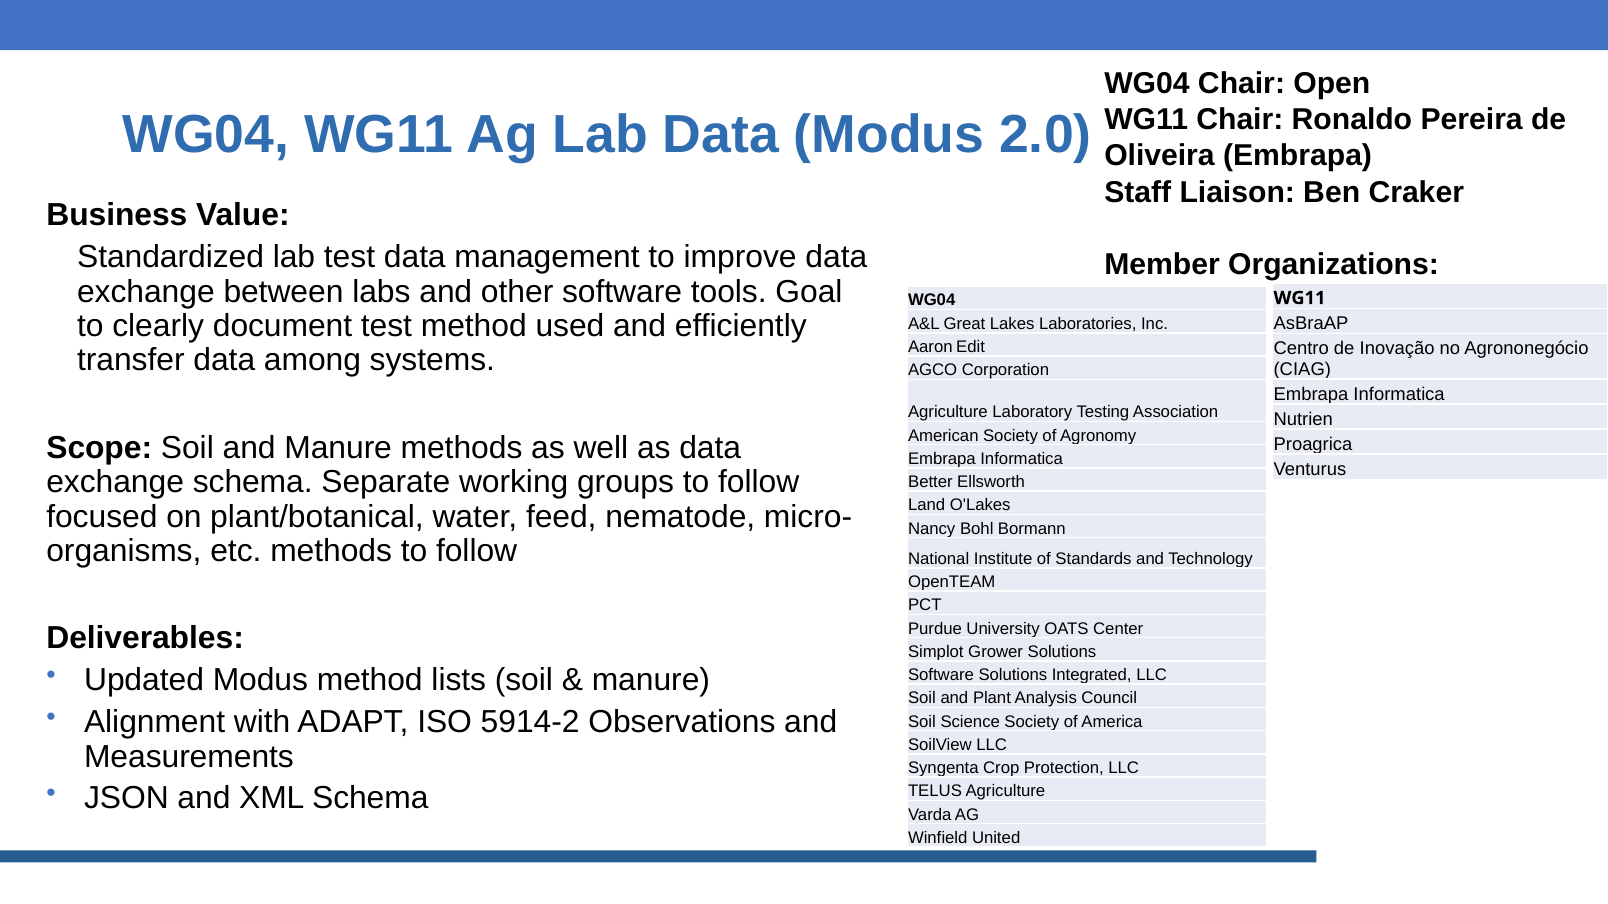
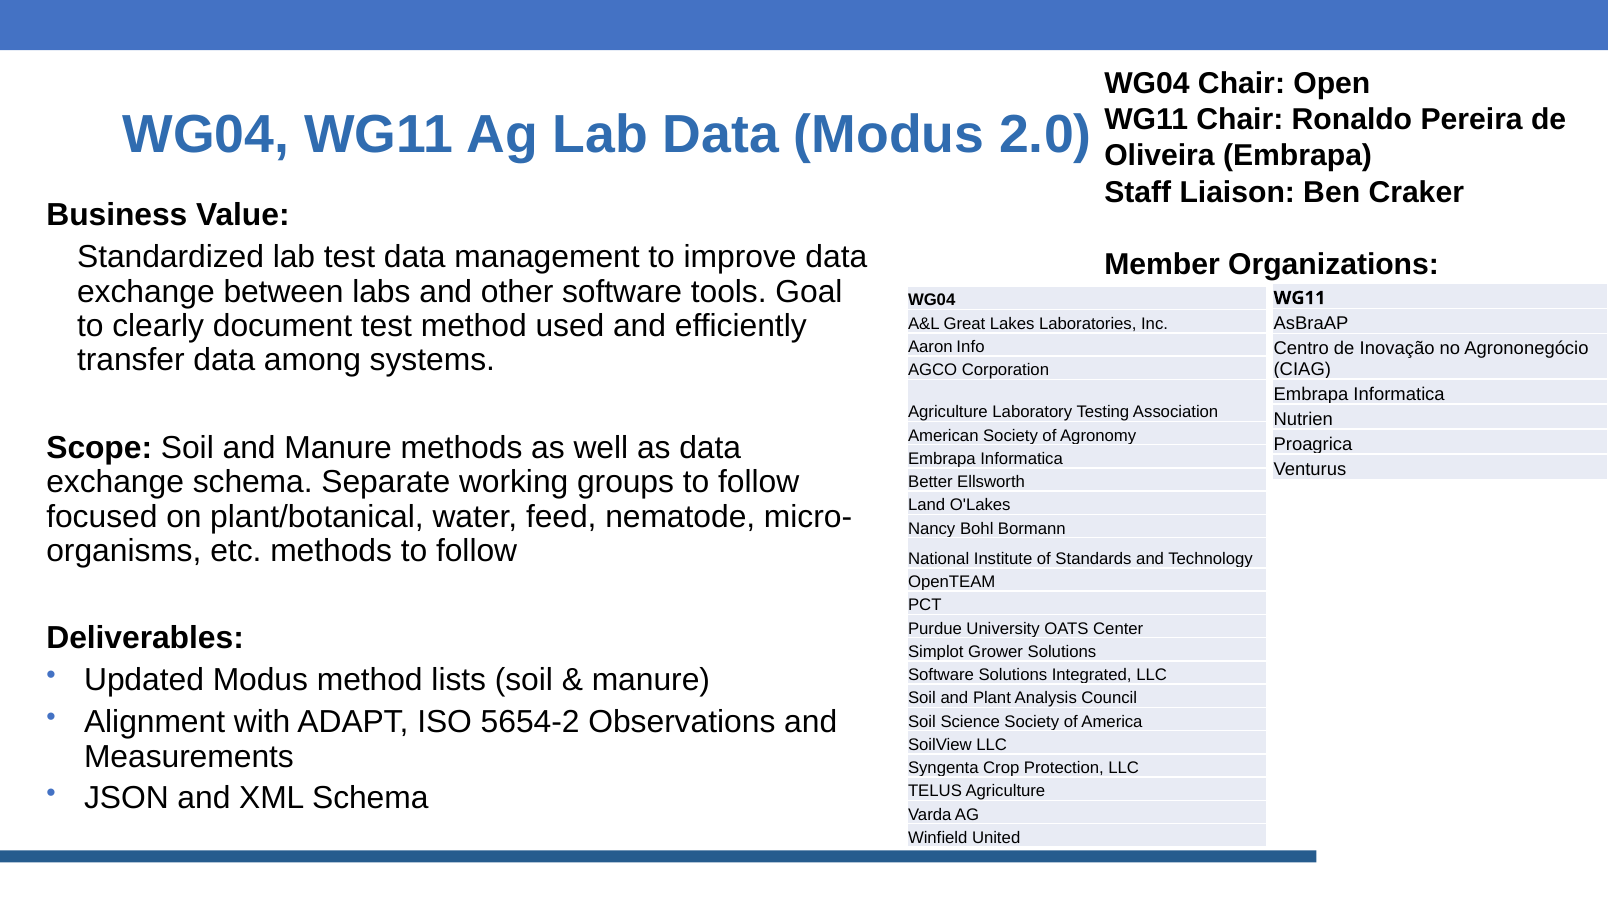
Edit: Edit -> Info (970, 347)
5914-2: 5914-2 -> 5654-2 (530, 723)
